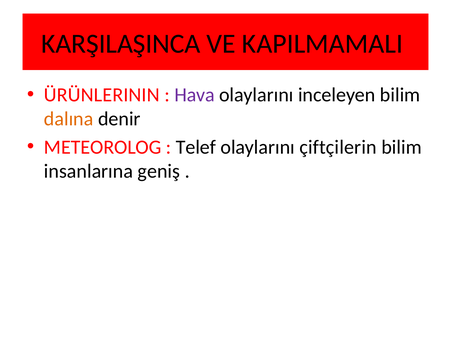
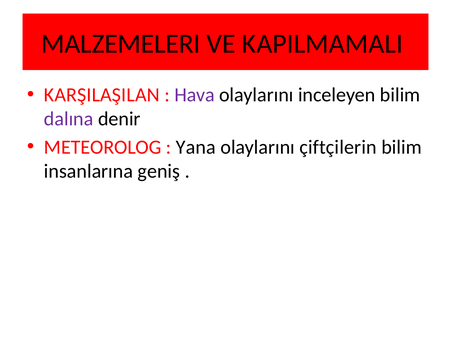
KARŞILAŞINCA: KARŞILAŞINCA -> MALZEMELERI (121, 44)
ÜRÜNLERININ: ÜRÜNLERININ -> KARŞILAŞILAN (102, 95)
dalına colour: orange -> purple (69, 119)
Telef: Telef -> Yana (196, 147)
